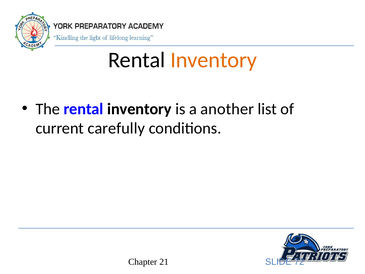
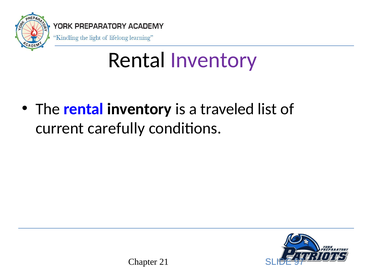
Inventory colour: orange -> purple (214, 60)
another: another -> traveled (227, 109)
72: 72 -> 97 (299, 262)
